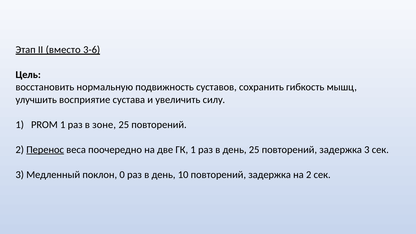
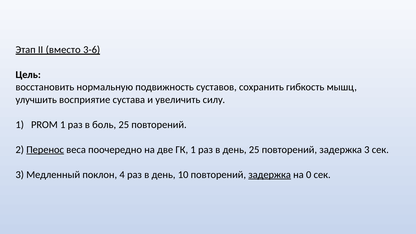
зоне: зоне -> боль (104, 125)
0: 0 -> 4 (122, 175)
задержка underline: none -> present (270, 175)
на 2: 2 -> 0 (309, 175)
